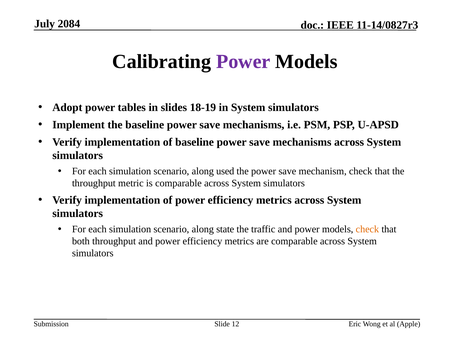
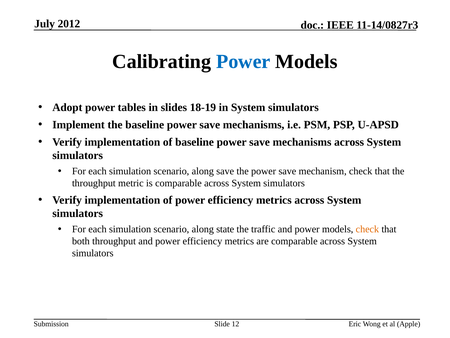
2084: 2084 -> 2012 (69, 24)
Power colour: purple -> blue (243, 61)
along used: used -> save (225, 171)
